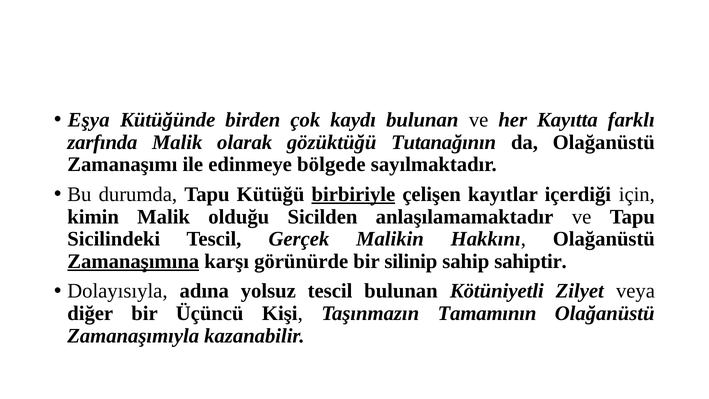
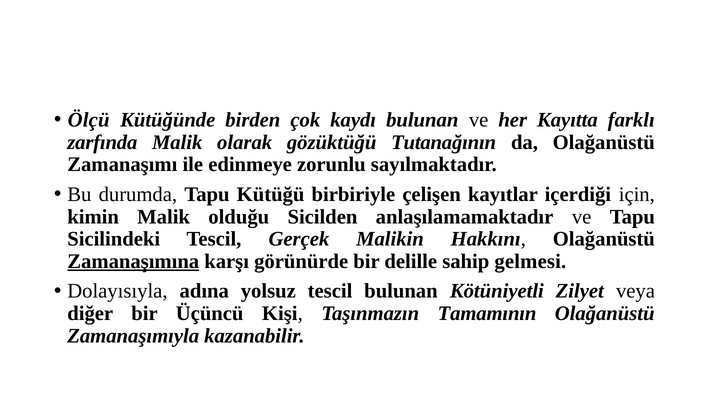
Eşya: Eşya -> Ölçü (89, 120)
bölgede: bölgede -> zorunlu (331, 165)
birbiriyle underline: present -> none (353, 194)
silinip: silinip -> delille (411, 261)
sahiptir: sahiptir -> gelmesi (530, 261)
